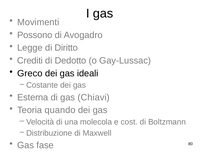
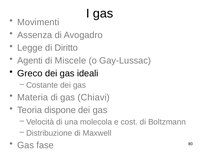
Possono: Possono -> Assenza (35, 35)
Crediti: Crediti -> Agenti (30, 61)
Dedotto: Dedotto -> Miscele (70, 61)
Esterna: Esterna -> Materia (33, 97)
quando: quando -> dispone (60, 110)
